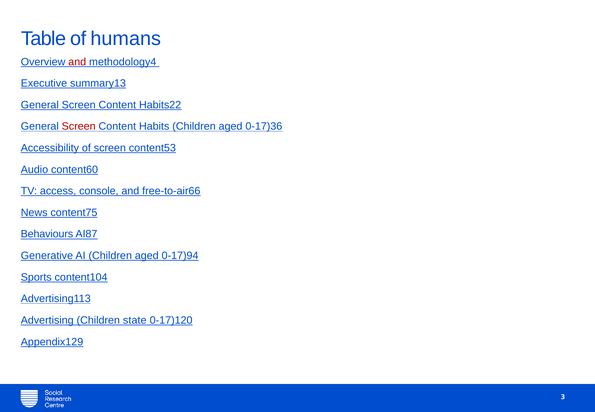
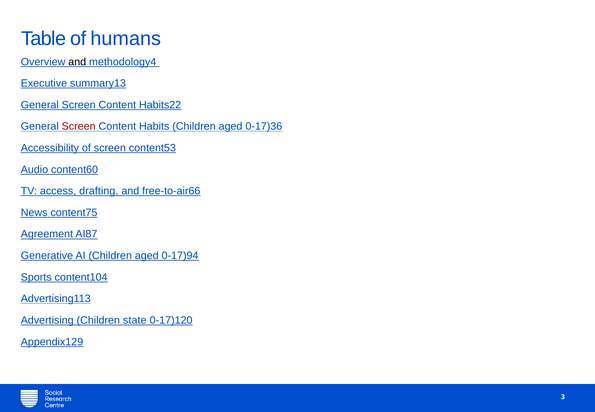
and colour: red -> black (77, 62)
console: console -> drafting (99, 191)
Behaviours: Behaviours -> Agreement (47, 234)
